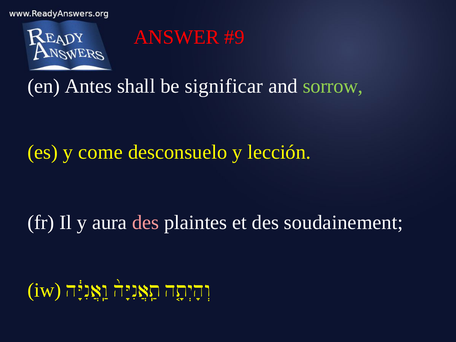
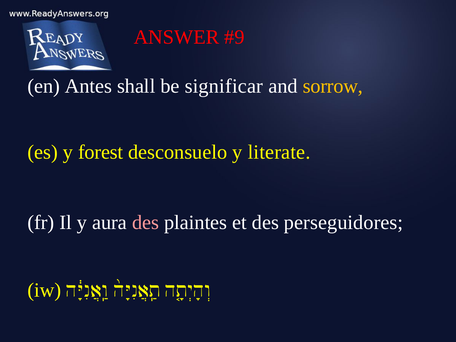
sorrow colour: light green -> yellow (333, 86)
come: come -> forest (101, 152)
lección: lección -> literate (279, 152)
soudainement: soudainement -> perseguidores (344, 222)
